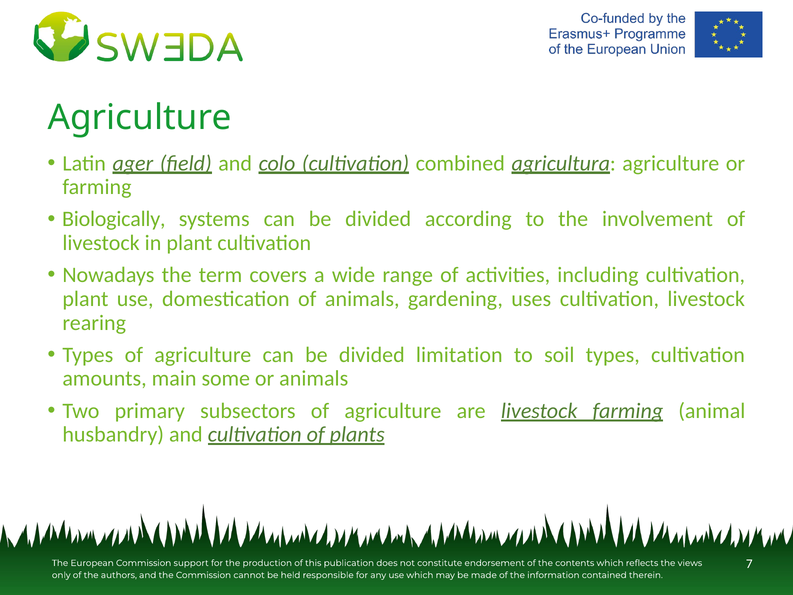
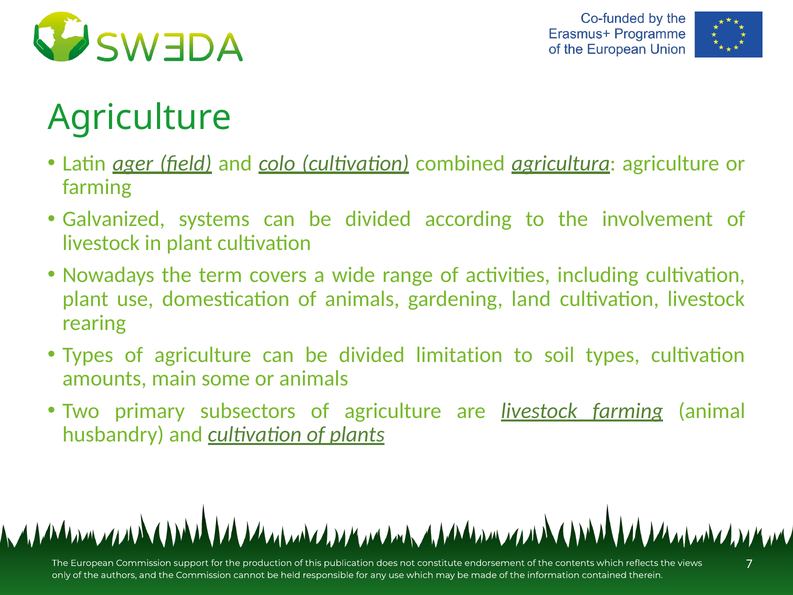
Biologically: Biologically -> Galvanized (114, 219)
uses: uses -> land (531, 299)
